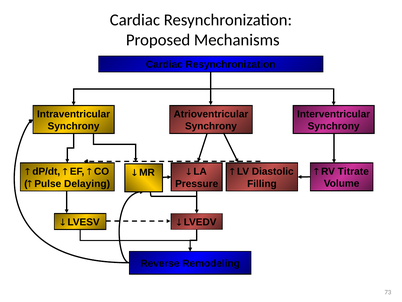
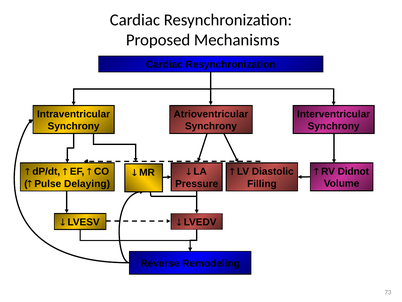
Titrate: Titrate -> Didnot (353, 171)
